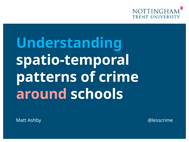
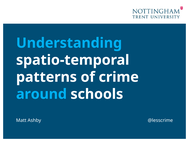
around colour: pink -> light blue (41, 94)
